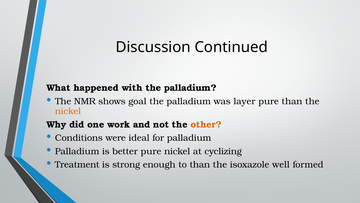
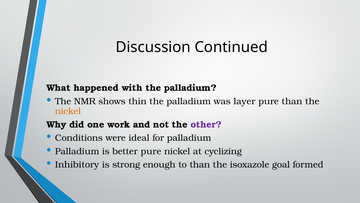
goal: goal -> thin (137, 101)
other colour: orange -> purple (206, 124)
Treatment: Treatment -> Inhibitory (77, 164)
well: well -> goal (281, 164)
